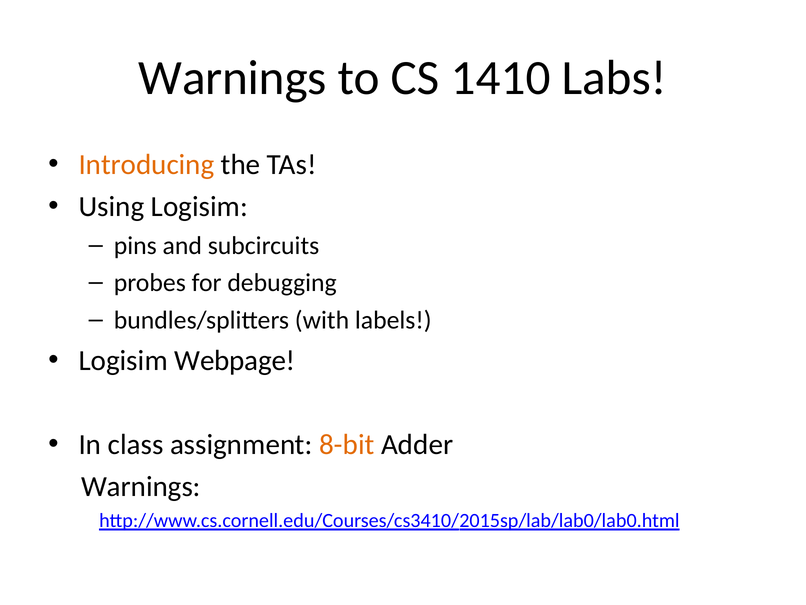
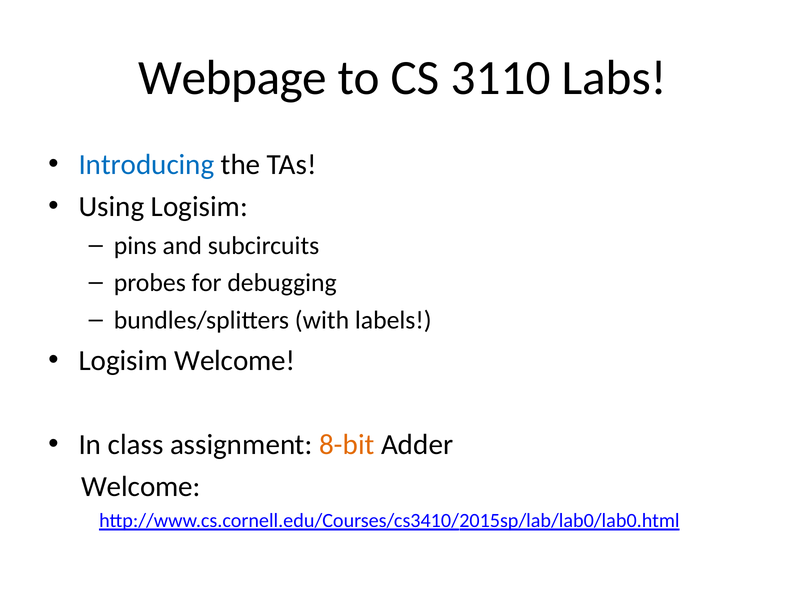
Warnings: Warnings -> Webpage (233, 78)
1410: 1410 -> 3110 (501, 78)
Introducing colour: orange -> blue (146, 165)
Logisim Webpage: Webpage -> Welcome (235, 360)
Warnings: Warnings -> Welcome (141, 486)
